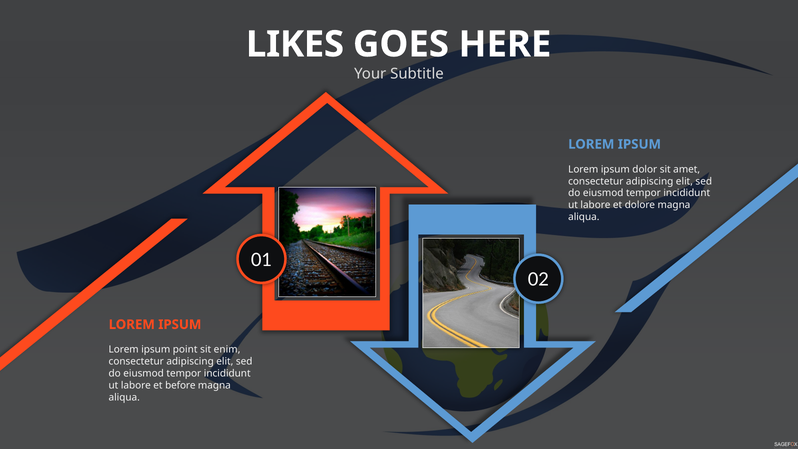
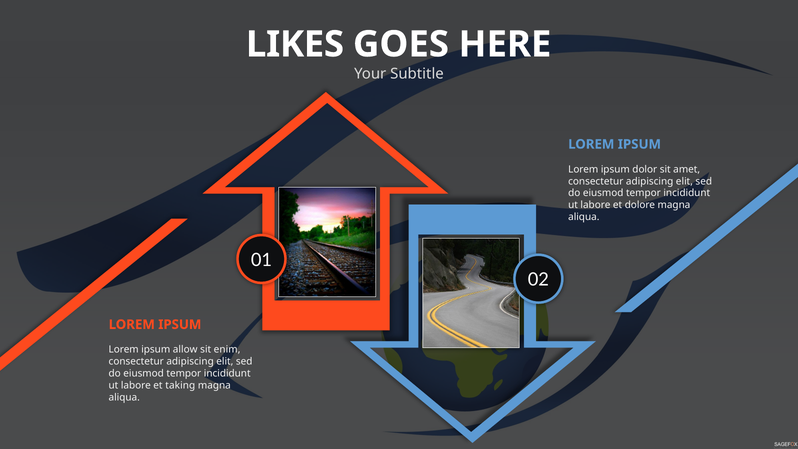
point: point -> allow (185, 349)
before: before -> taking (180, 385)
